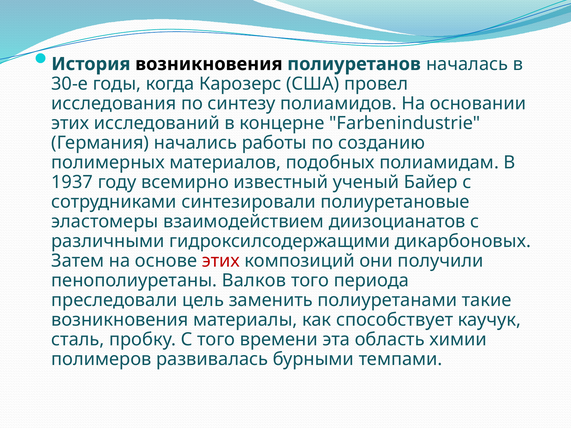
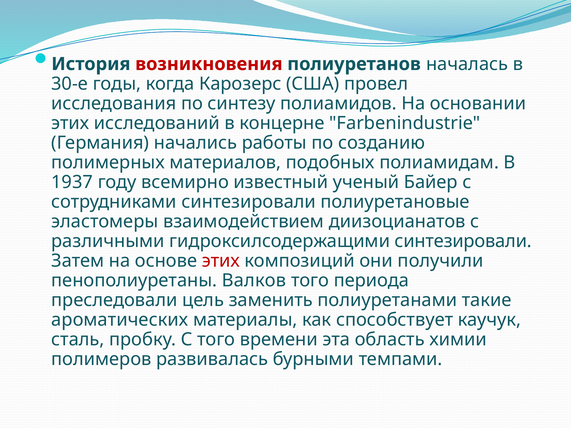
возникновения colour: black -> red (209, 64)
гидроксилсодержащими дикарбоновых: дикарбоновых -> синтезировали (463, 241)
возникновения: возникновения -> ароматических (120, 320)
